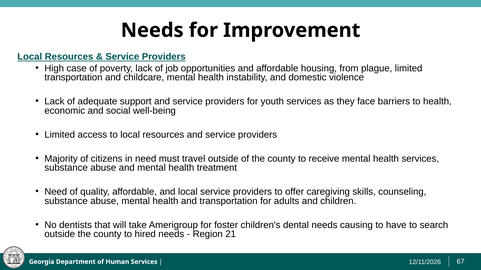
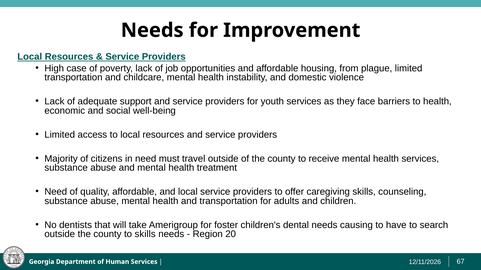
to hired: hired -> skills (145, 235)
21: 21 -> 20 (231, 235)
